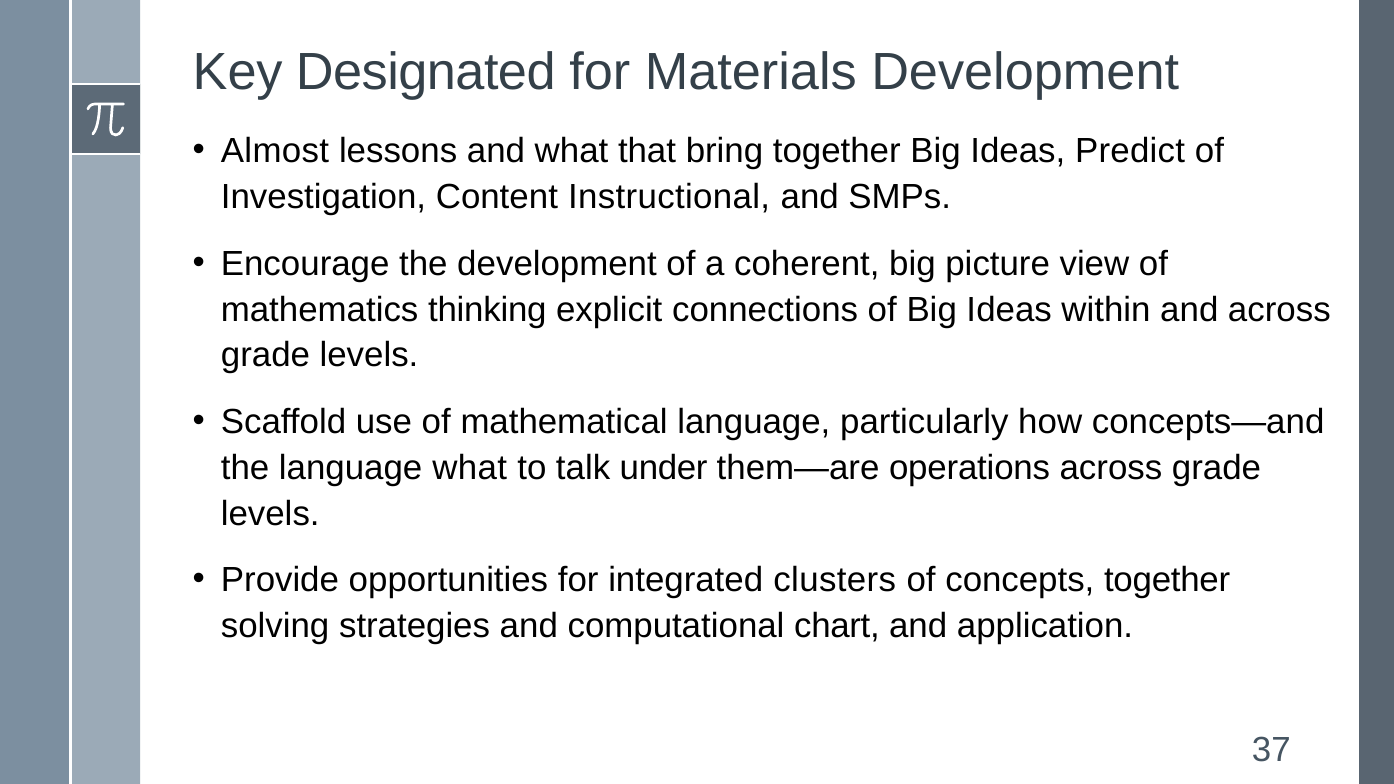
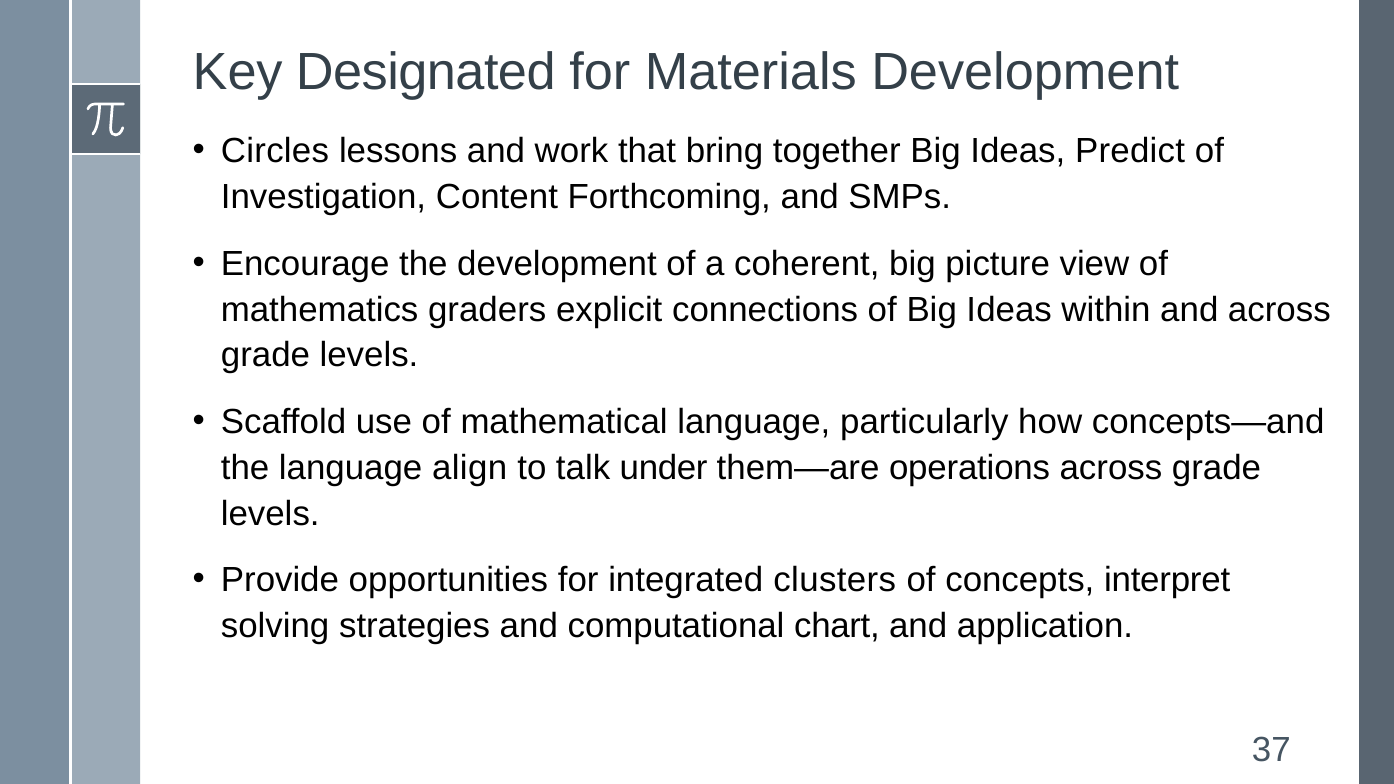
Almost: Almost -> Circles (275, 151)
and what: what -> work (572, 151)
Instructional: Instructional -> Forthcoming (669, 197)
thinking: thinking -> graders (487, 310)
language what: what -> align (470, 468)
concepts together: together -> interpret (1167, 580)
